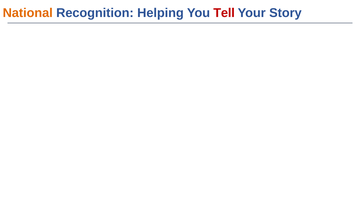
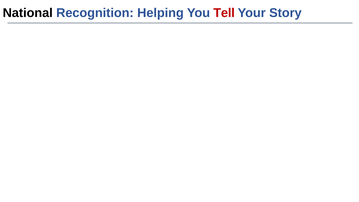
National colour: orange -> black (28, 13)
